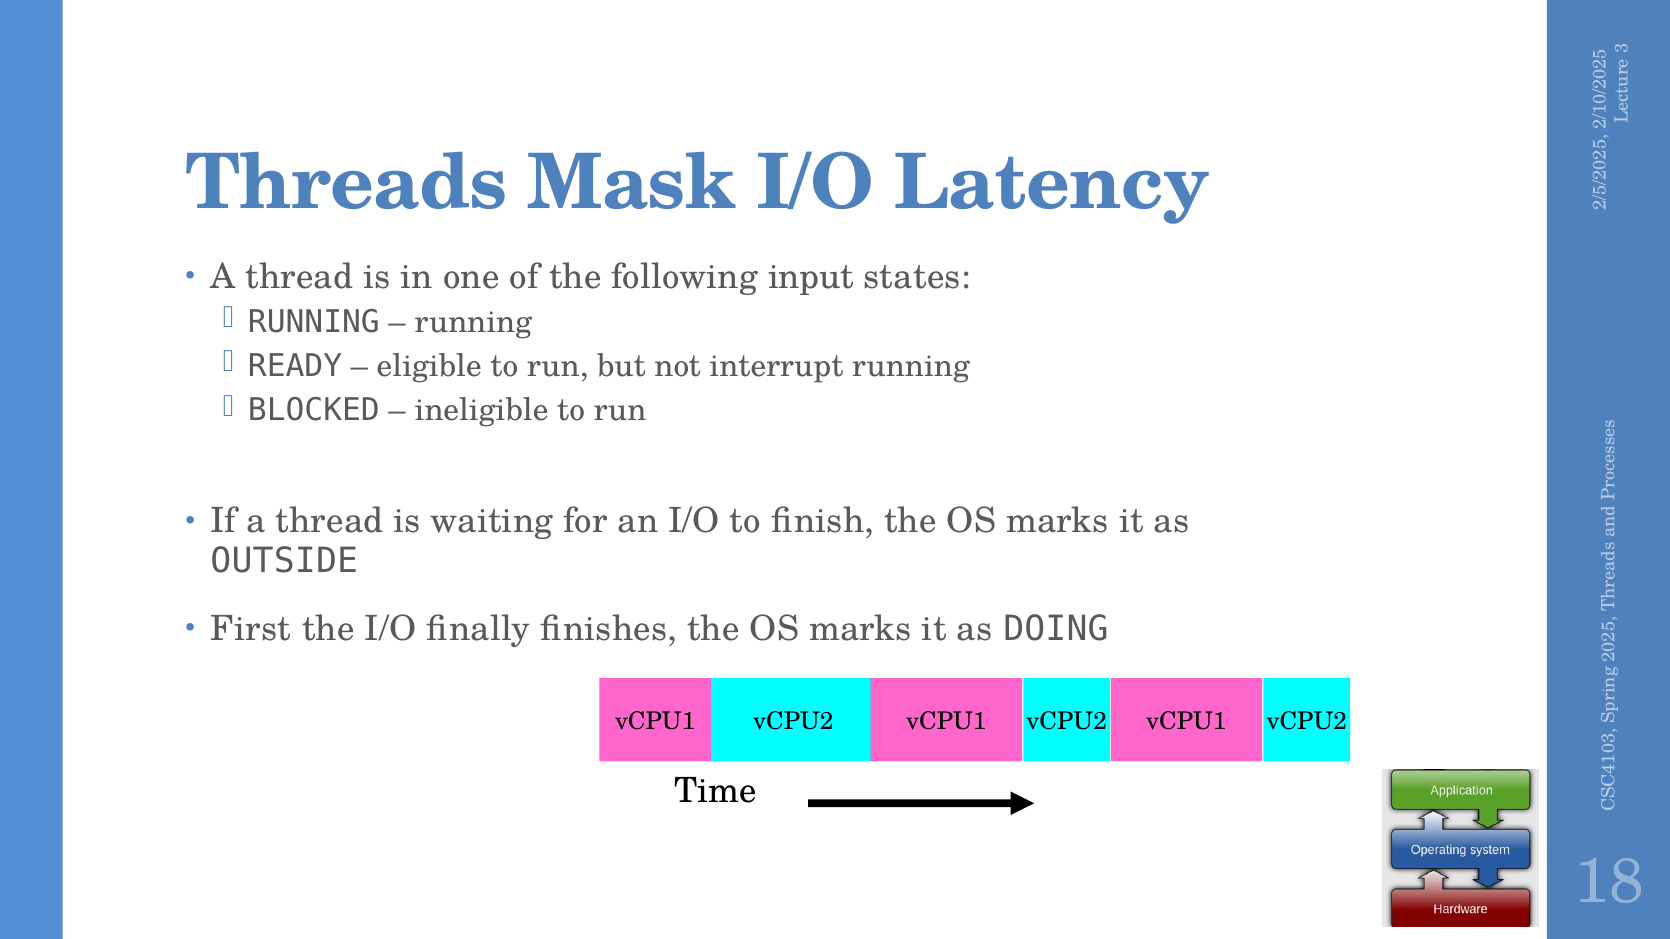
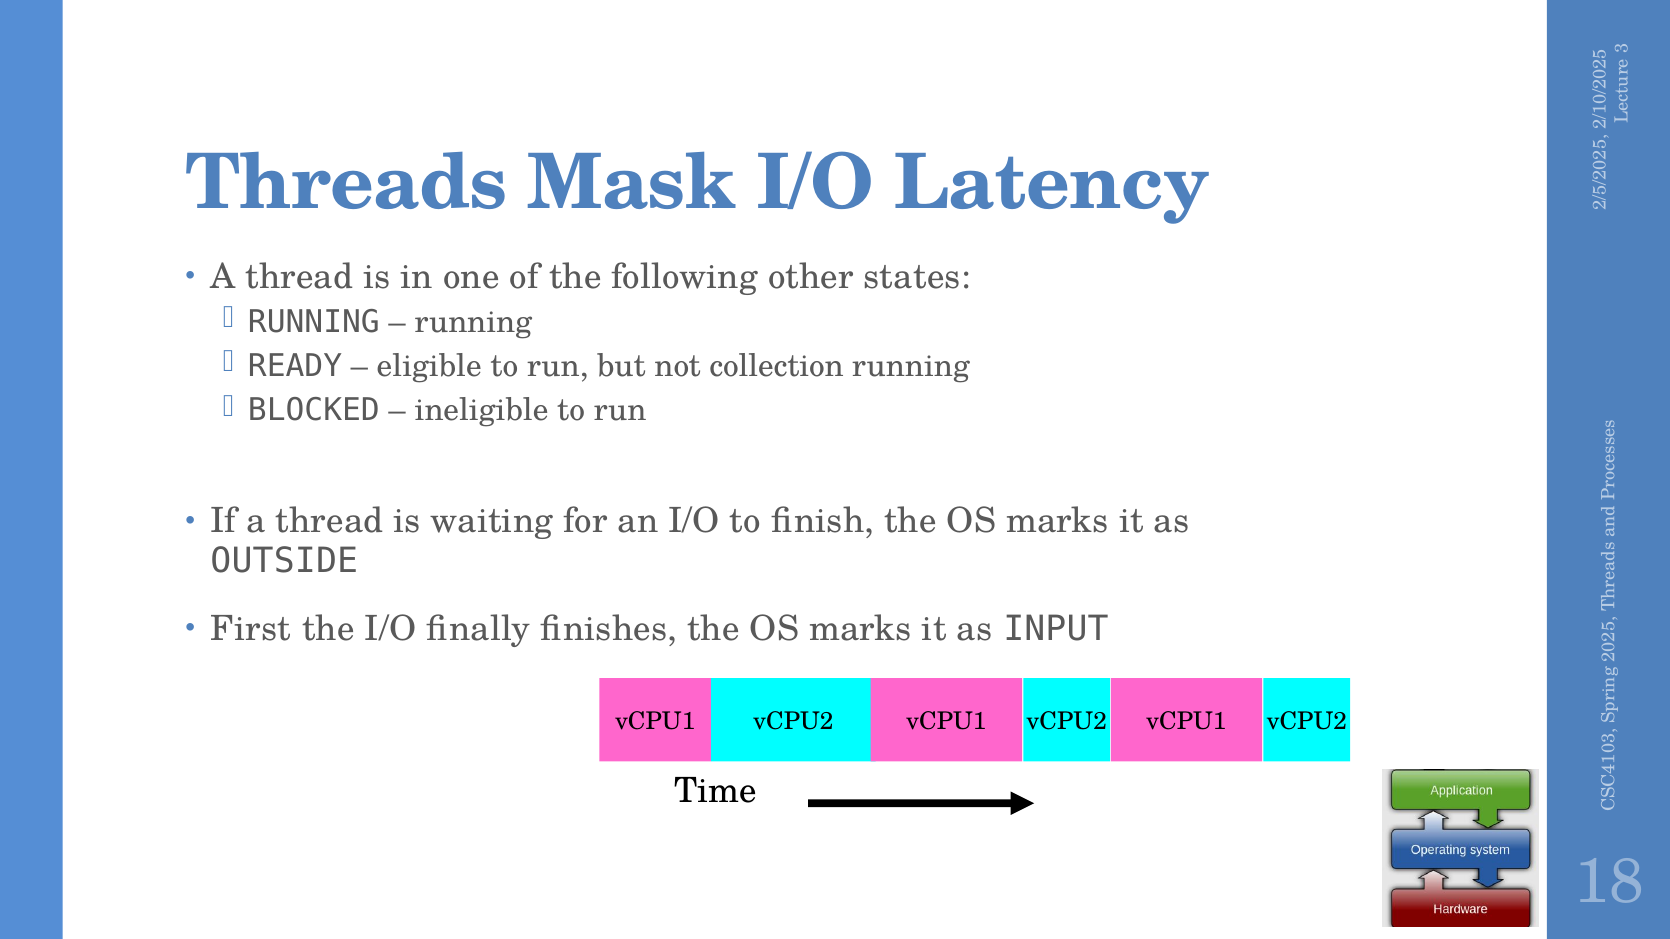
input: input -> other (811, 277)
interrupt: interrupt -> collection (777, 366)
DOING: DOING -> INPUT (1056, 629)
